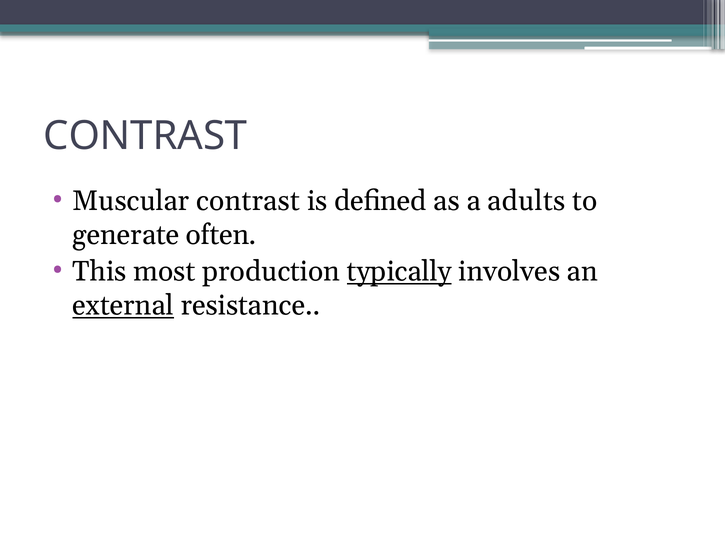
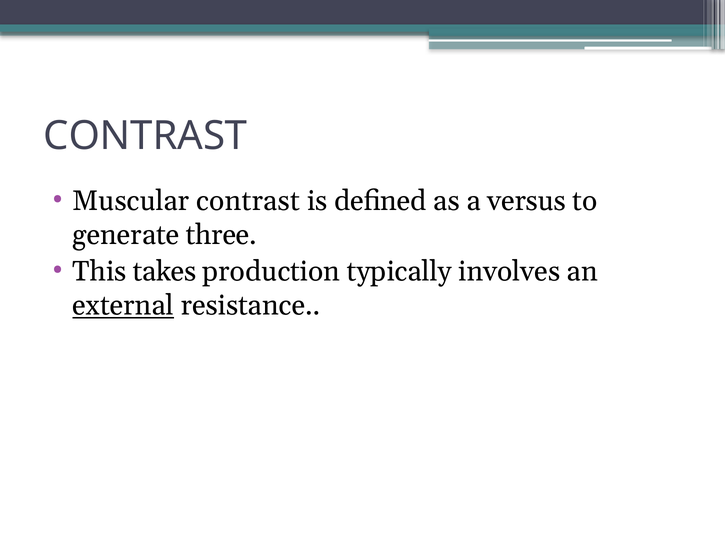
adults: adults -> versus (527, 201)
often: often -> three (221, 235)
most: most -> takes (165, 272)
typically underline: present -> none (399, 272)
